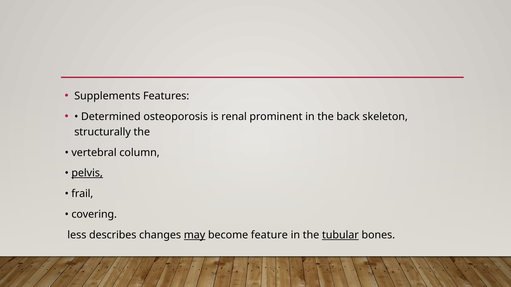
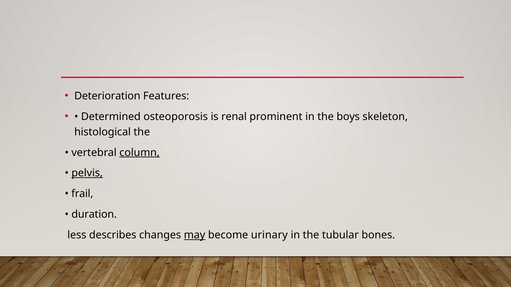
Supplements: Supplements -> Deterioration (107, 96)
back: back -> boys (348, 117)
structurally: structurally -> histological (103, 132)
column underline: none -> present (140, 153)
covering: covering -> duration (94, 215)
feature: feature -> urinary (269, 235)
tubular underline: present -> none (340, 235)
